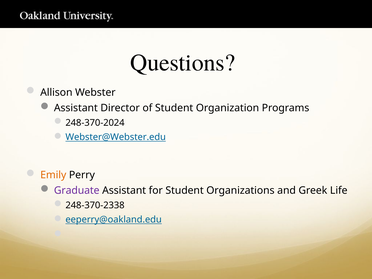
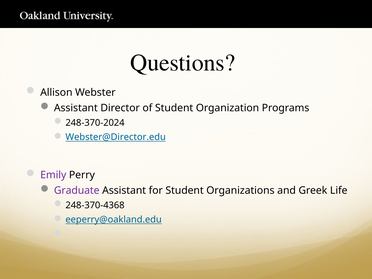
Webster@Webster.edu: Webster@Webster.edu -> Webster@Director.edu (116, 137)
Emily colour: orange -> purple (53, 175)
248-370-2338: 248-370-2338 -> 248-370-4368 (95, 205)
